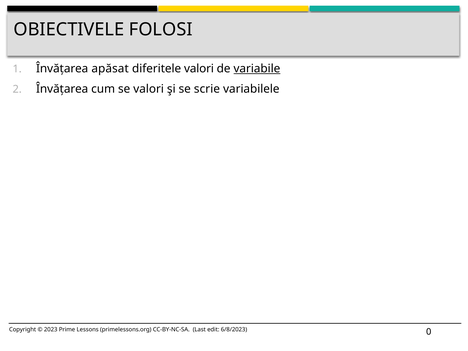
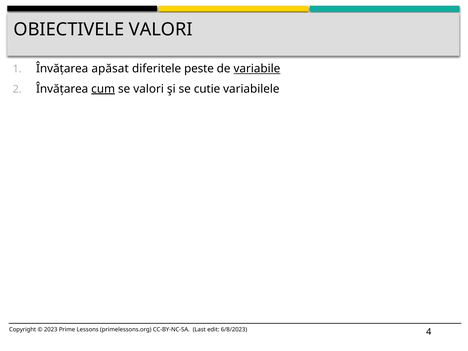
OBIECTIVELE FOLOSI: FOLOSI -> VALORI (161, 30)
diferitele valori: valori -> peste (199, 69)
cum underline: none -> present (103, 89)
scrie: scrie -> cutie (207, 89)
0: 0 -> 4 (429, 332)
